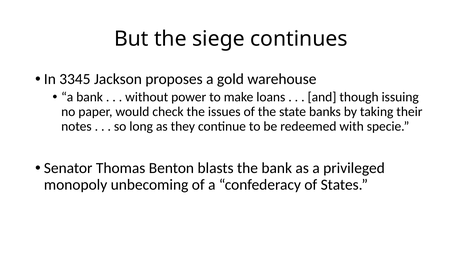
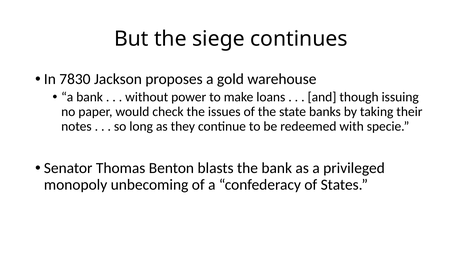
3345: 3345 -> 7830 (75, 79)
